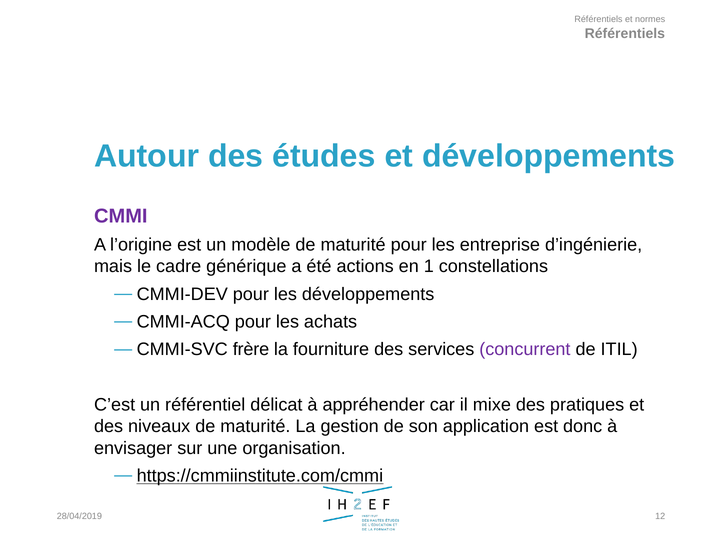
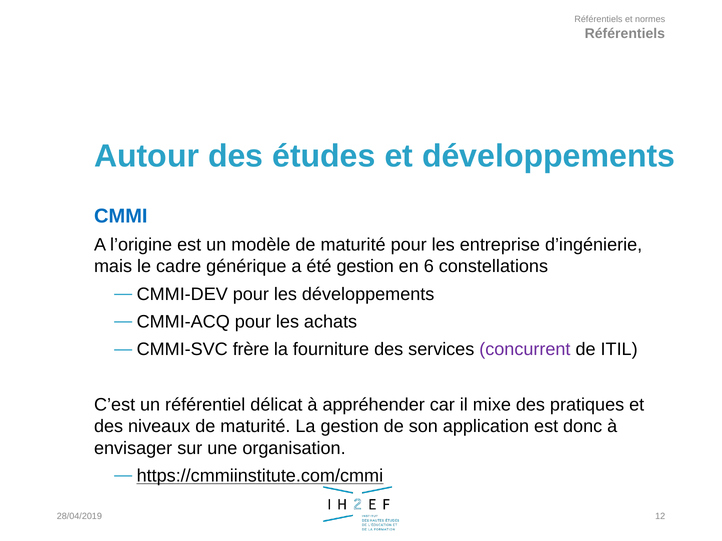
CMMI colour: purple -> blue (121, 216)
été actions: actions -> gestion (365, 267)
1: 1 -> 6 (429, 267)
